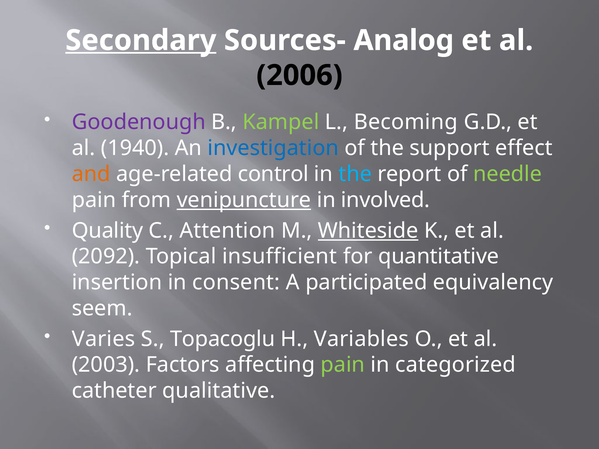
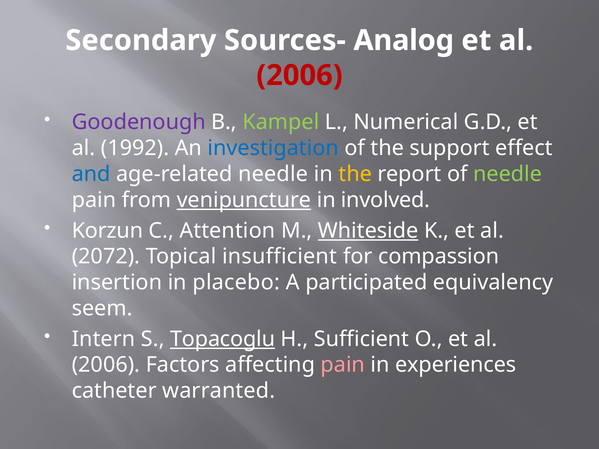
Secondary underline: present -> none (141, 40)
2006 colour: black -> red (299, 75)
Becoming: Becoming -> Numerical (406, 122)
1940: 1940 -> 1992 (135, 148)
and colour: orange -> blue (91, 174)
age-related control: control -> needle (273, 174)
the colour: light blue -> yellow (355, 174)
Quality: Quality -> Korzun (107, 231)
2092: 2092 -> 2072 (106, 257)
quantitative: quantitative -> compassion (439, 257)
consent: consent -> placebo (236, 283)
Varies: Varies -> Intern (104, 339)
Topacoglu underline: none -> present (223, 339)
Variables: Variables -> Sufficient (361, 339)
2003: 2003 -> 2006 (106, 365)
pain colour: light green -> pink (343, 365)
categorized: categorized -> experiences (456, 365)
qualitative: qualitative -> warranted (219, 391)
